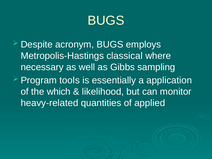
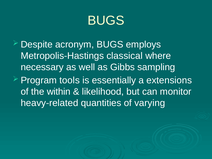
application: application -> extensions (169, 80)
which: which -> within (59, 92)
applied: applied -> varying (150, 103)
